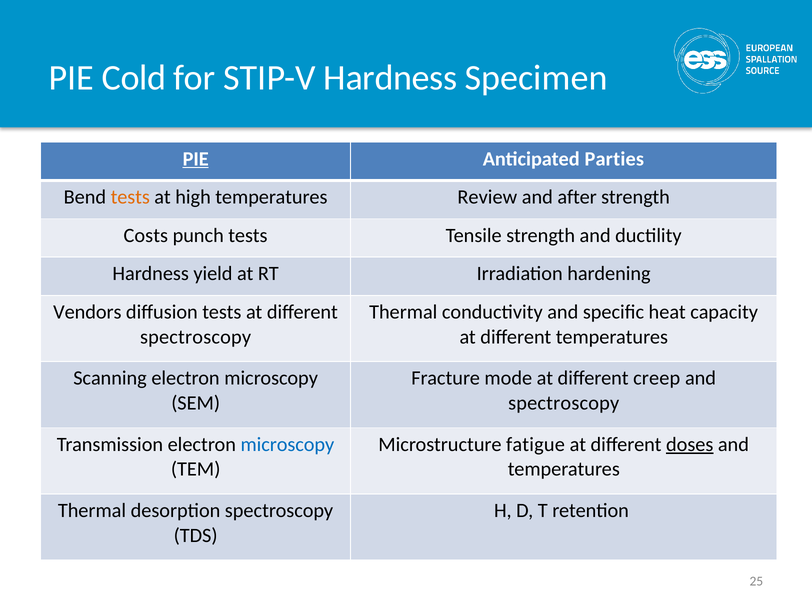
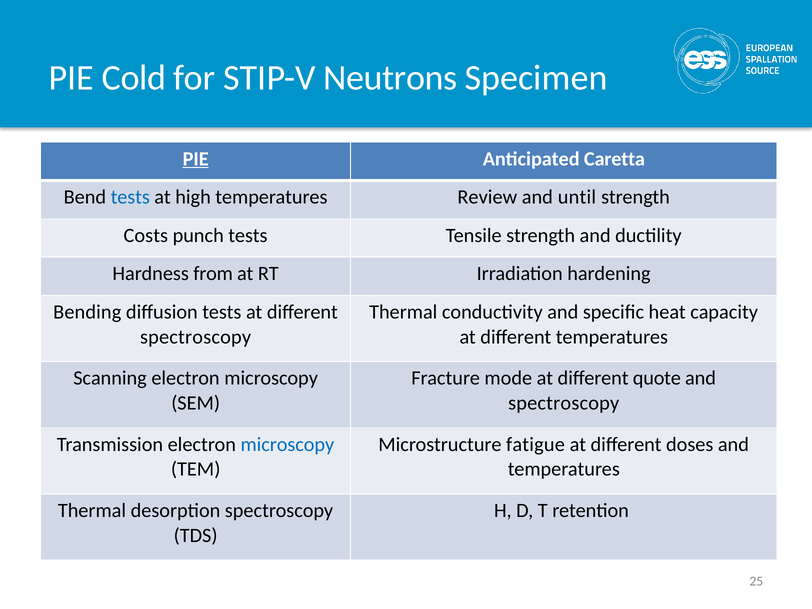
STIP-V Hardness: Hardness -> Neutrons (390, 78)
Parties: Parties -> Caretta (614, 159)
tests colour: orange -> blue (130, 197)
after: after -> until (577, 197)
yield: yield -> from (213, 274)
Vendors: Vendors -> Bending (87, 312)
creep: creep -> quote (657, 378)
doses underline: present -> none (690, 444)
